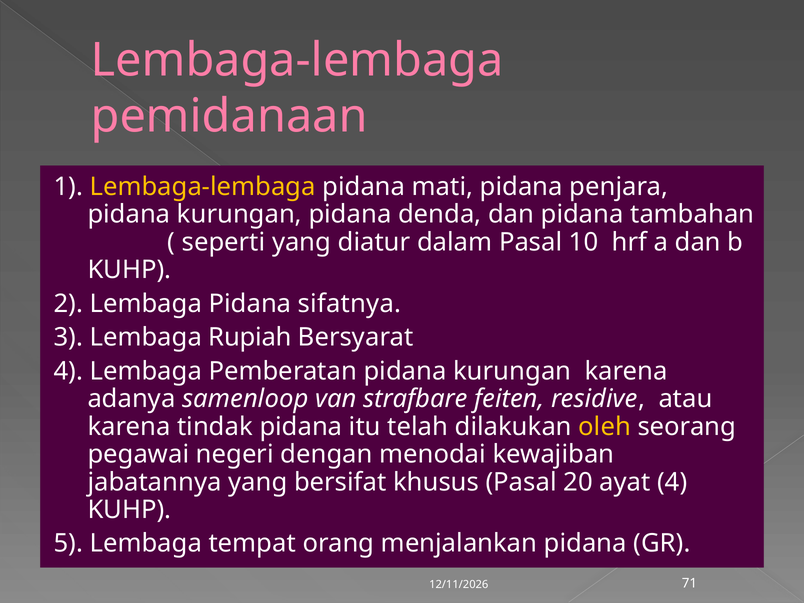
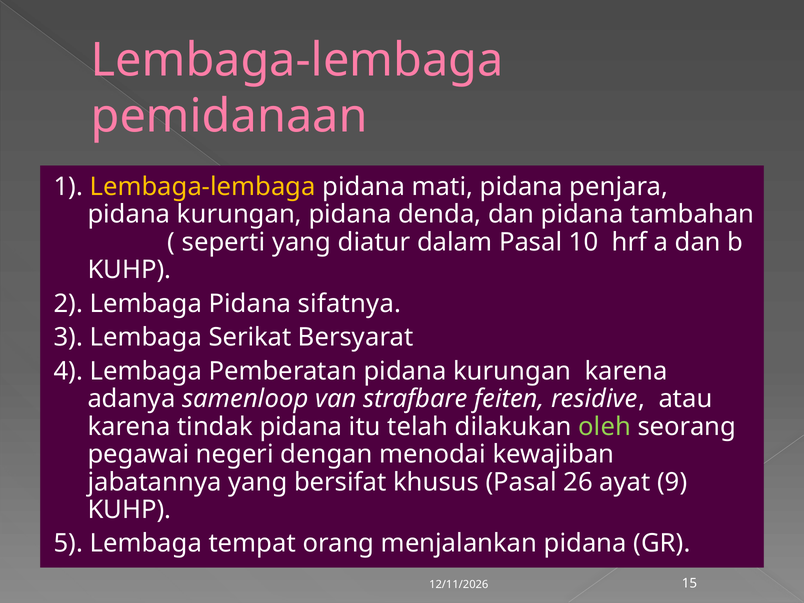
Rupiah: Rupiah -> Serikat (250, 337)
oleh colour: yellow -> light green (605, 427)
20: 20 -> 26 (578, 482)
ayat 4: 4 -> 9 (672, 482)
71: 71 -> 15 (689, 583)
